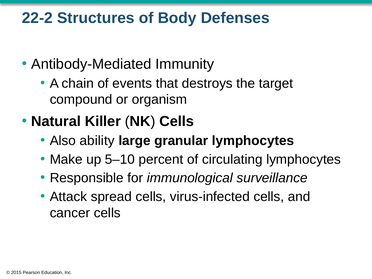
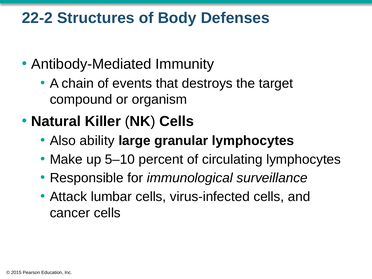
spread: spread -> lumbar (111, 197)
